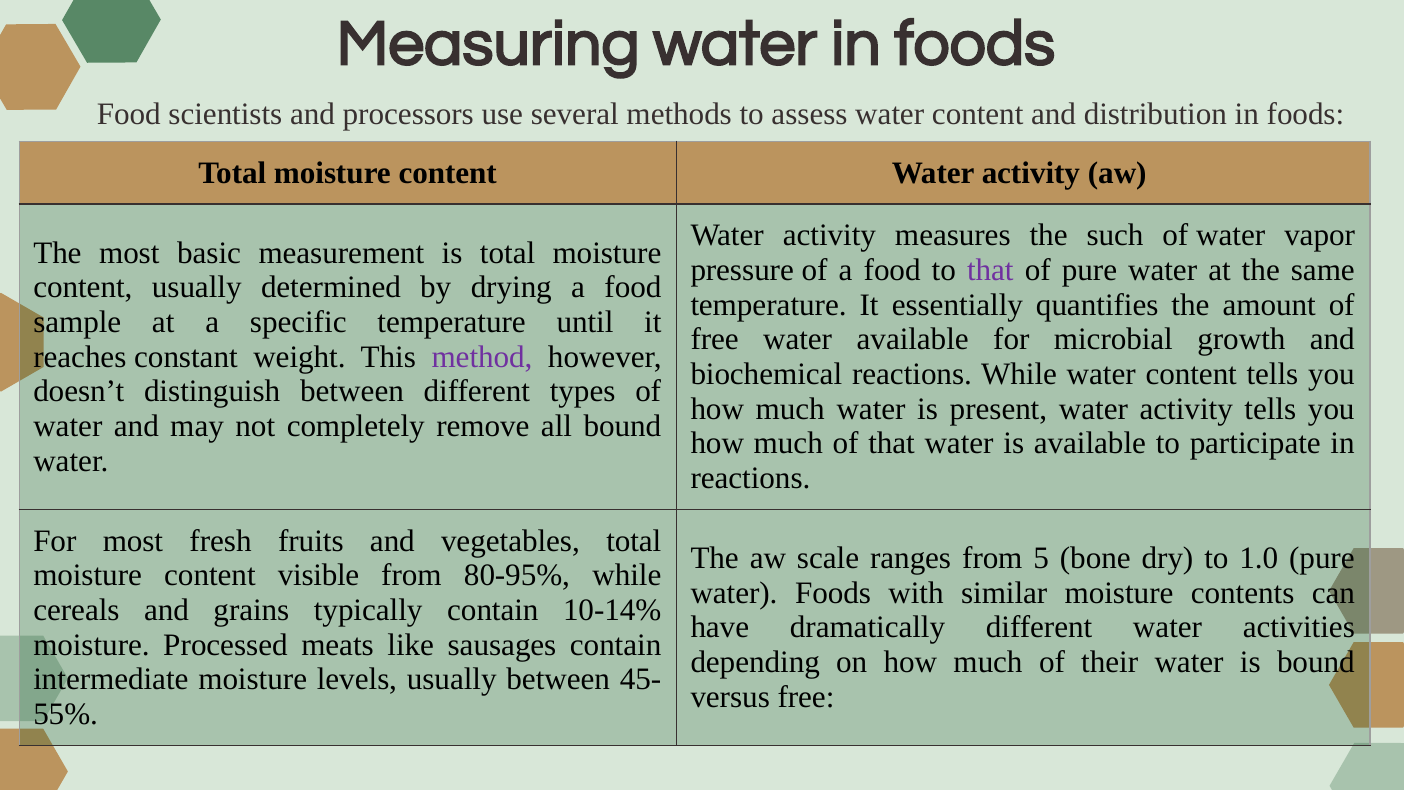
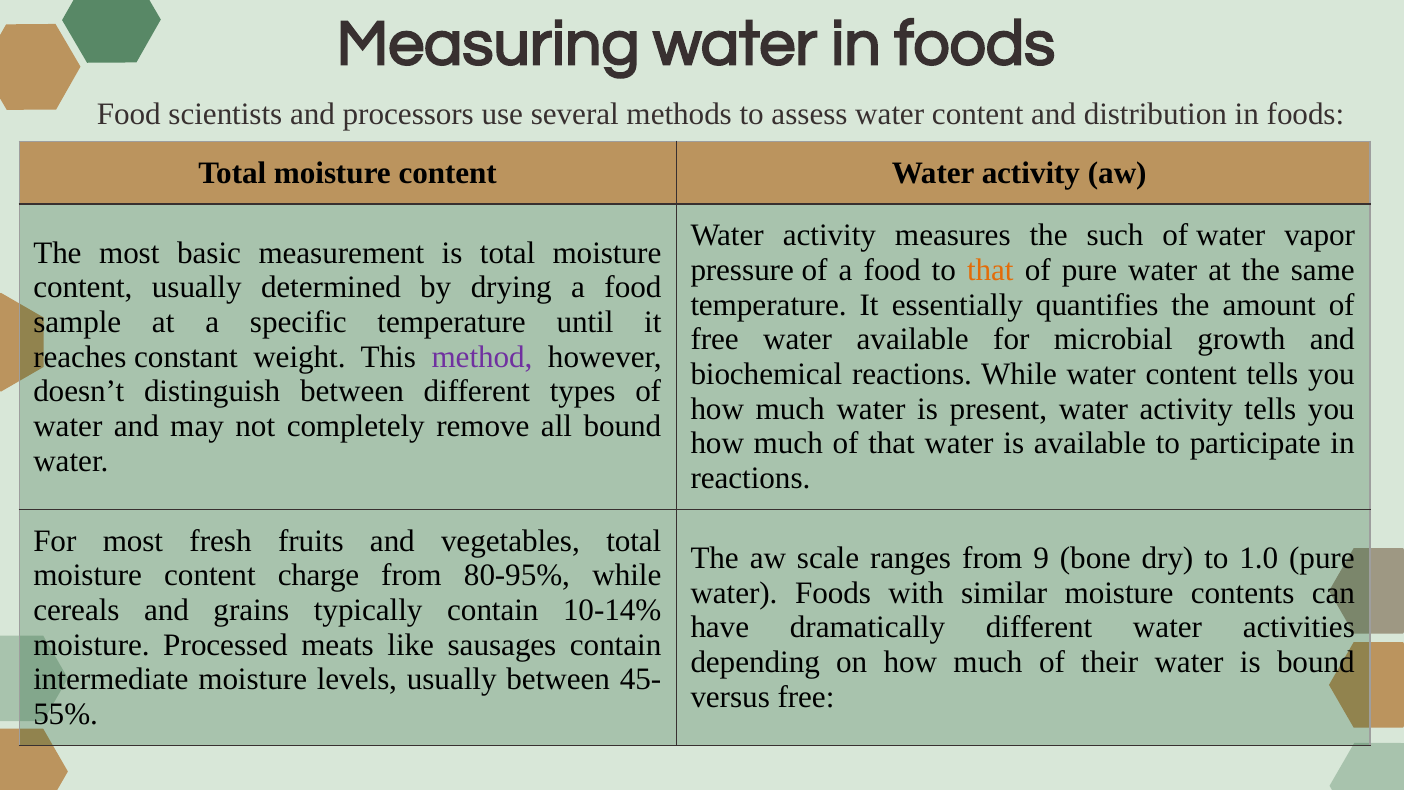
that colour: purple -> orange (990, 270)
5: 5 -> 9 (1041, 558)
visible: visible -> charge (319, 575)
